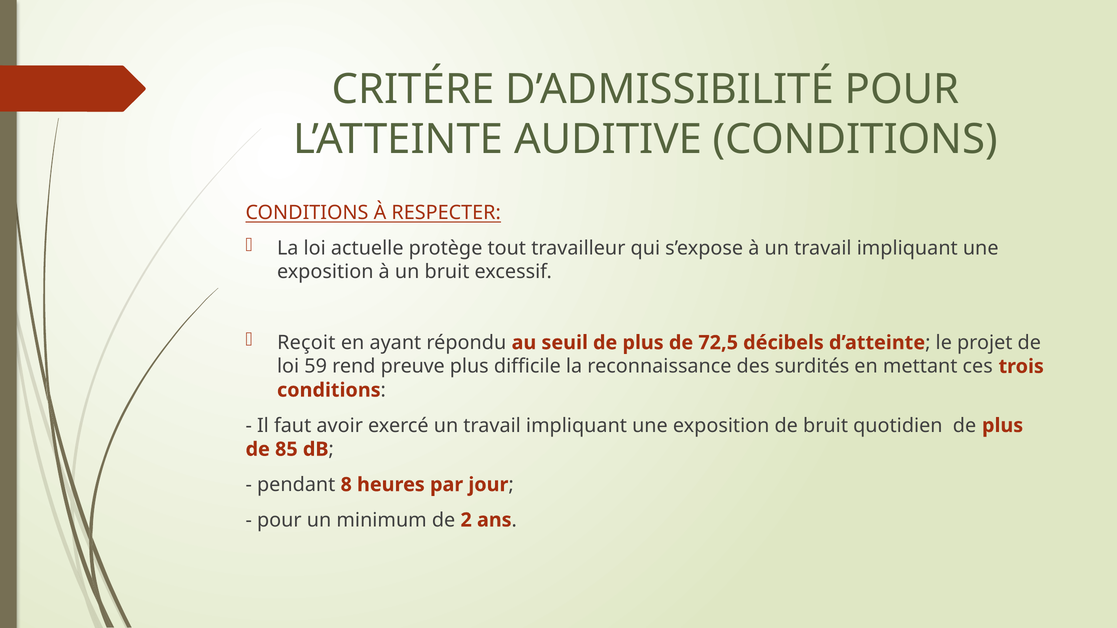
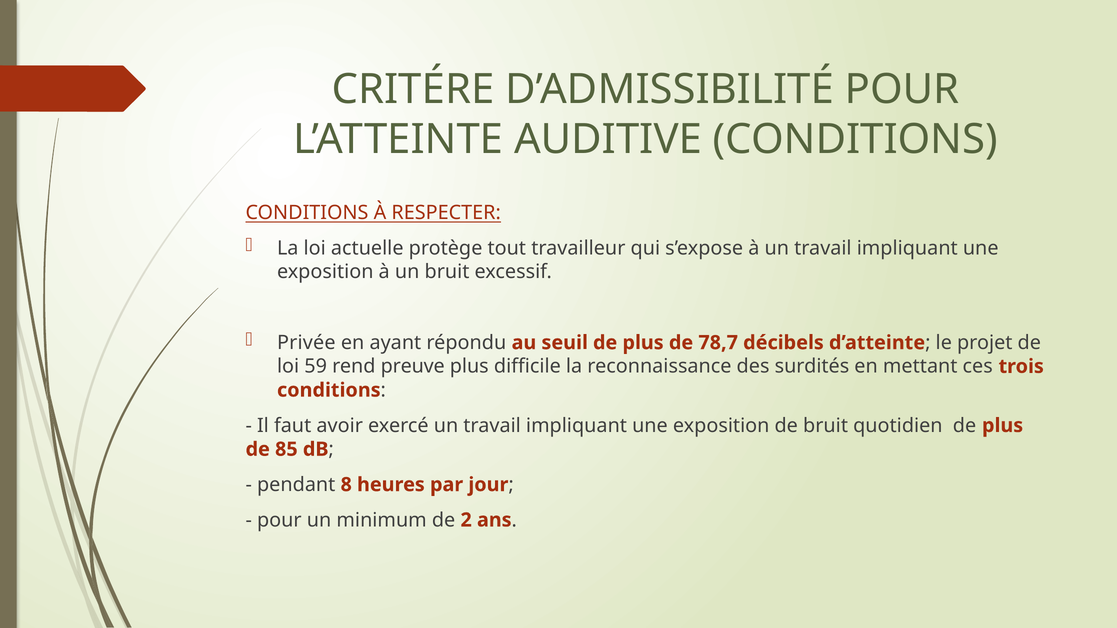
Reçoit: Reçoit -> Privée (306, 343)
72,5: 72,5 -> 78,7 (718, 343)
